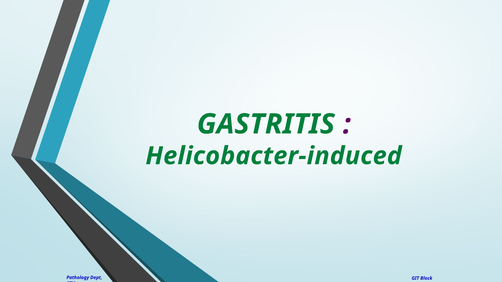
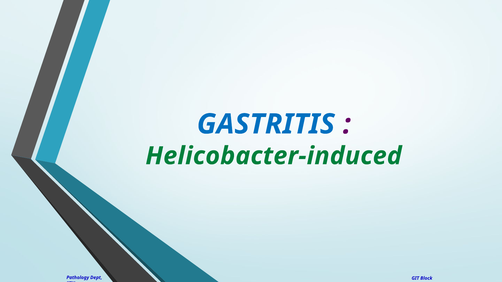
GASTRITIS colour: green -> blue (266, 124)
